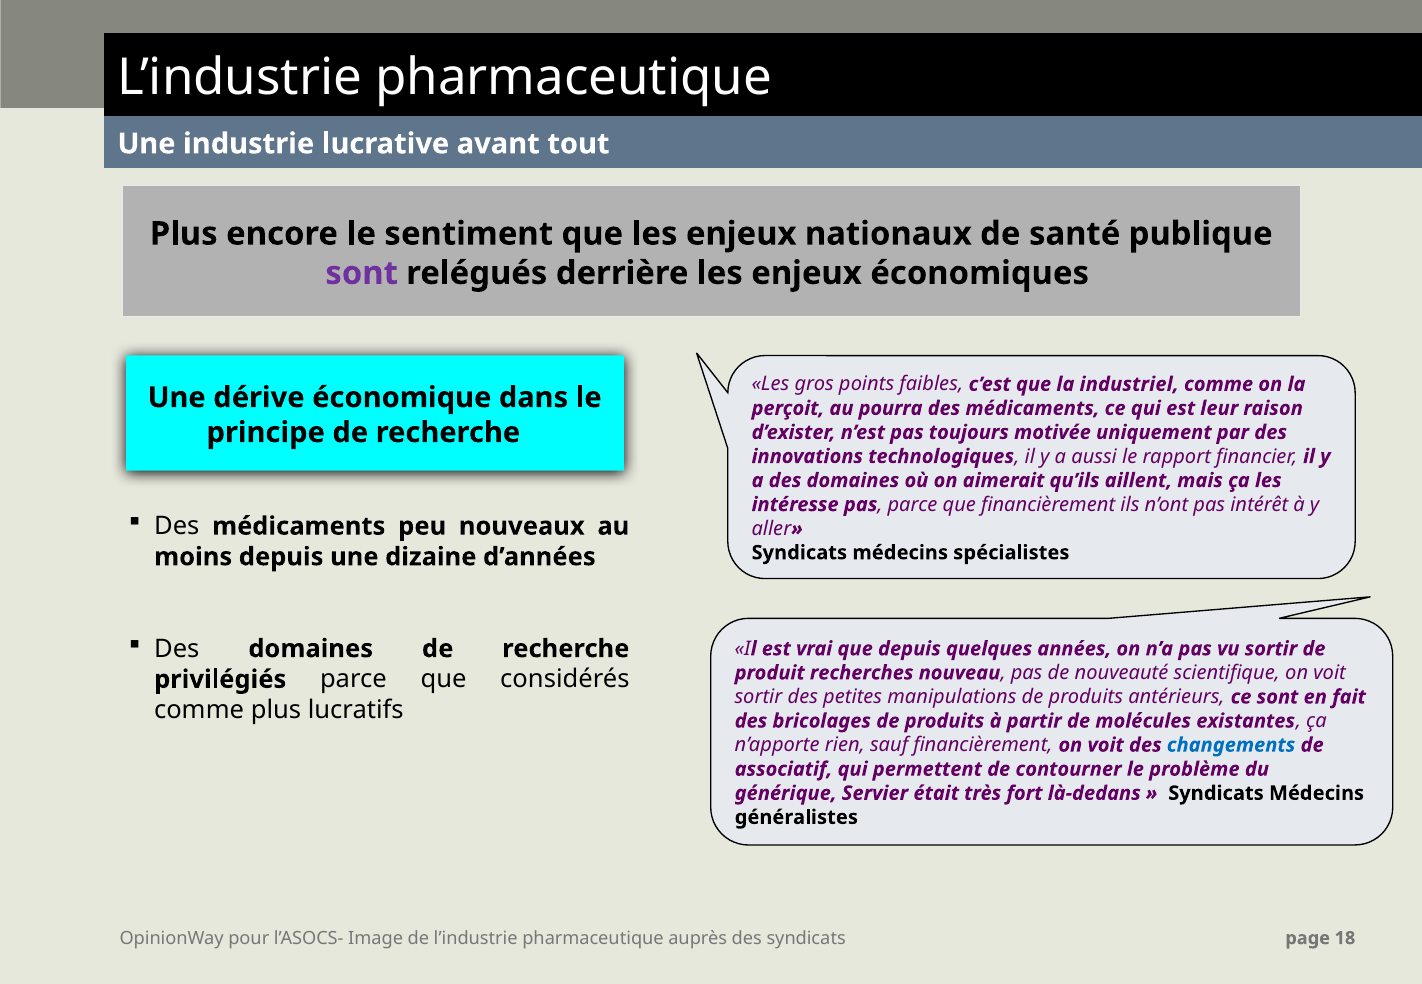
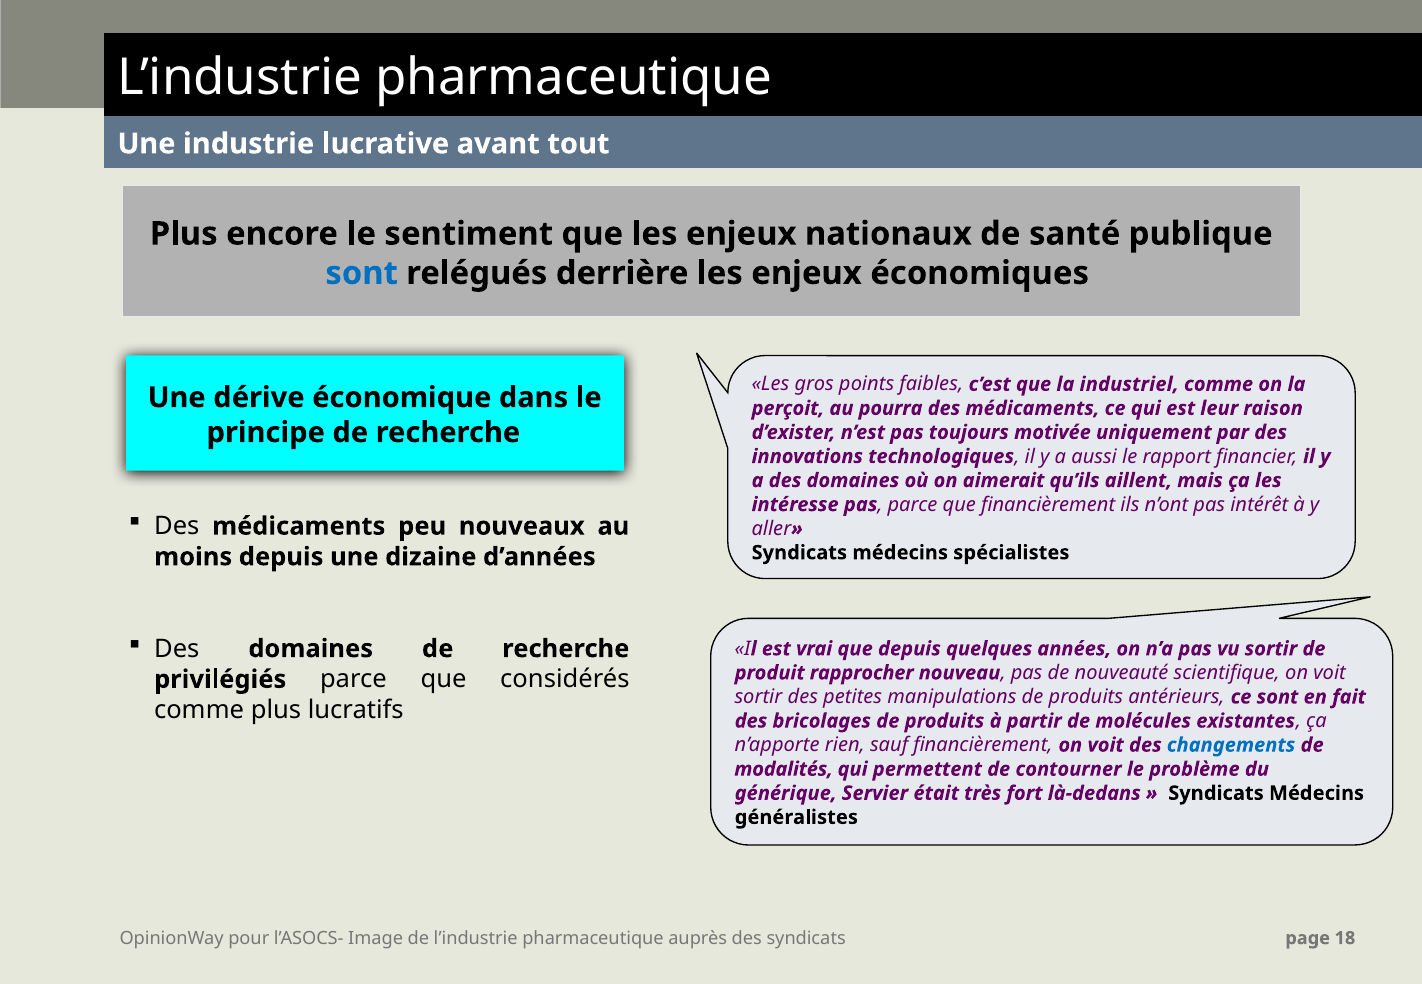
sont colour: purple -> blue (362, 273)
recherches: recherches -> rapprocher (862, 673)
associatif: associatif -> modalités (784, 769)
